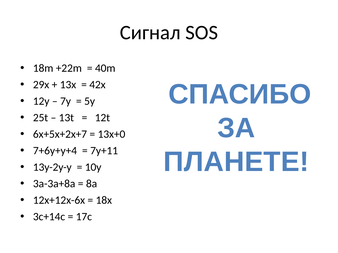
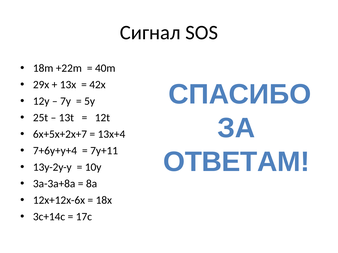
13х+0: 13х+0 -> 13х+4 (111, 135)
ПЛАНЕТЕ: ПЛАНЕТЕ -> ОТВЕТАМ (236, 162)
